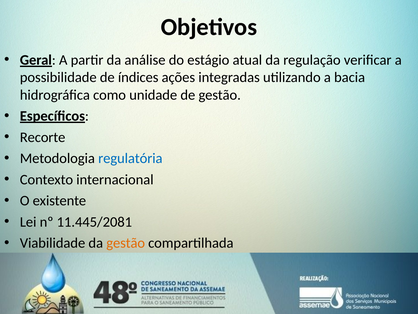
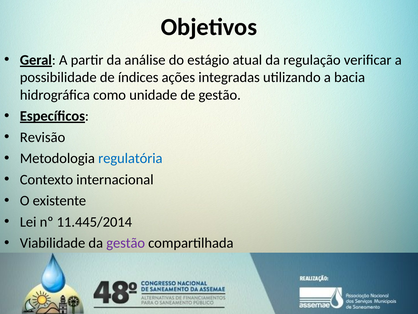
Recorte: Recorte -> Revisão (43, 137)
11.445/2081: 11.445/2081 -> 11.445/2014 (94, 222)
gestão colour: orange -> purple (126, 243)
